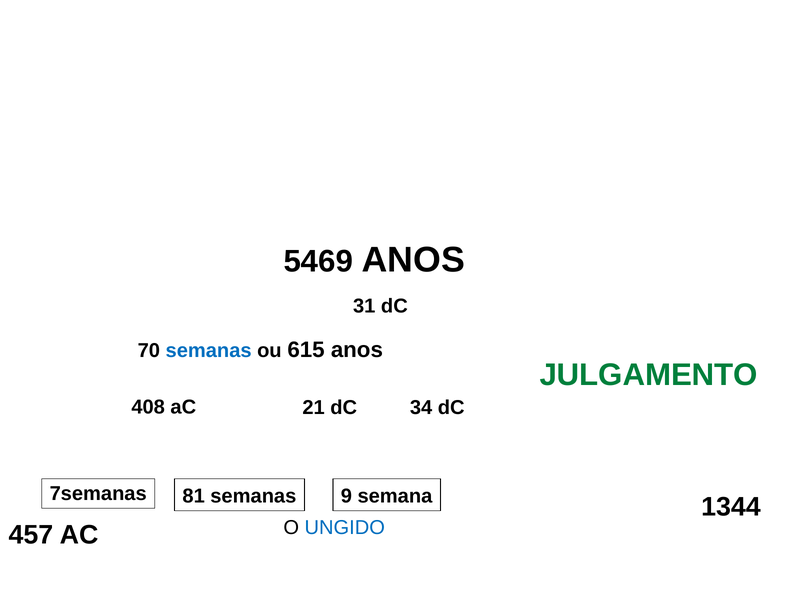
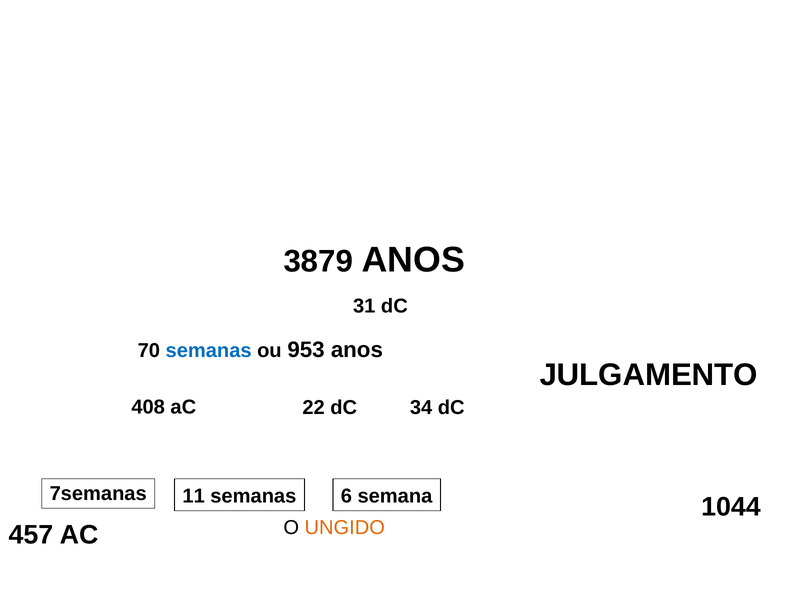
5469: 5469 -> 3879 (318, 261)
615: 615 -> 953 (306, 350)
JULGAMENTO colour: green -> black (649, 375)
21: 21 -> 22 (314, 408)
81: 81 -> 11 (194, 496)
9: 9 -> 6 (346, 496)
1344: 1344 -> 1044 (731, 507)
UNGIDO colour: blue -> orange (345, 528)
